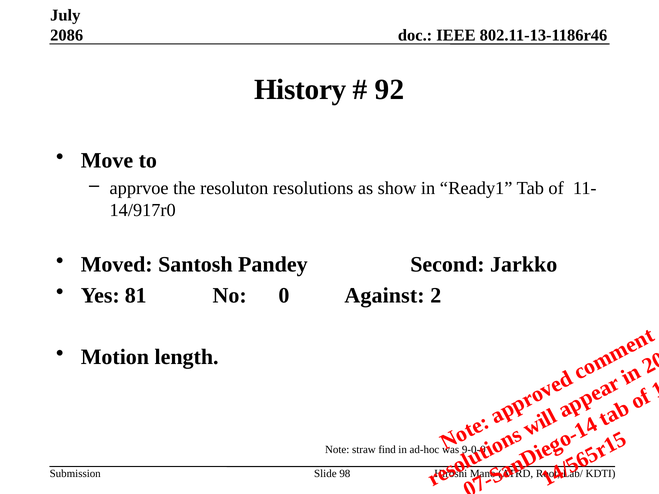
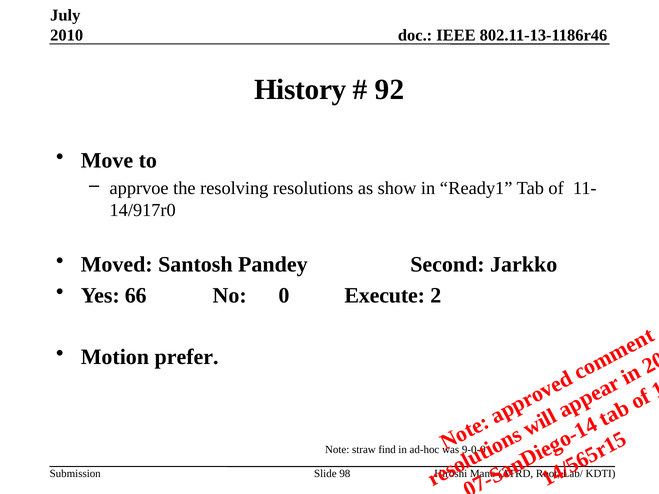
2086: 2086 -> 2010 (67, 35)
resoluton: resoluton -> resolving (234, 188)
81: 81 -> 66 (136, 296)
Against: Against -> Execute (385, 296)
length: length -> prefer (187, 357)
